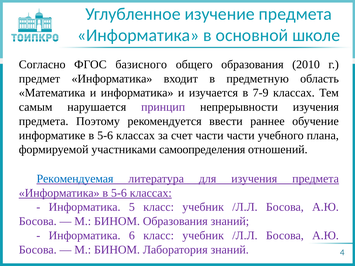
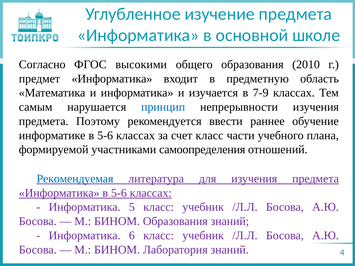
базисного: базисного -> высокими (141, 65)
принцип colour: purple -> blue (163, 107)
счет части: части -> класс (210, 136)
